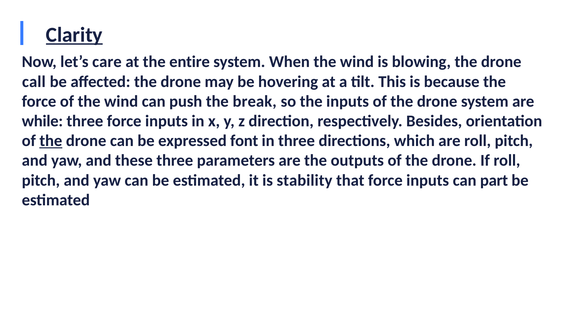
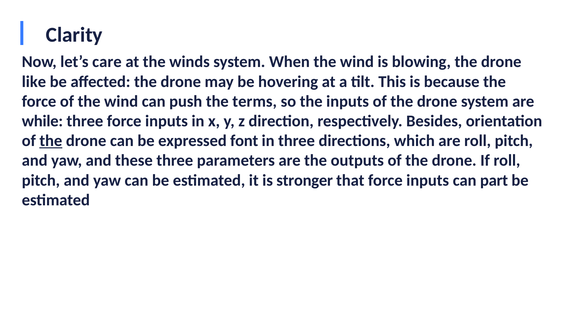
Clarity underline: present -> none (74, 35)
entire: entire -> winds (190, 62)
call: call -> like (34, 82)
break: break -> terms (255, 101)
stability: stability -> stronger (305, 180)
